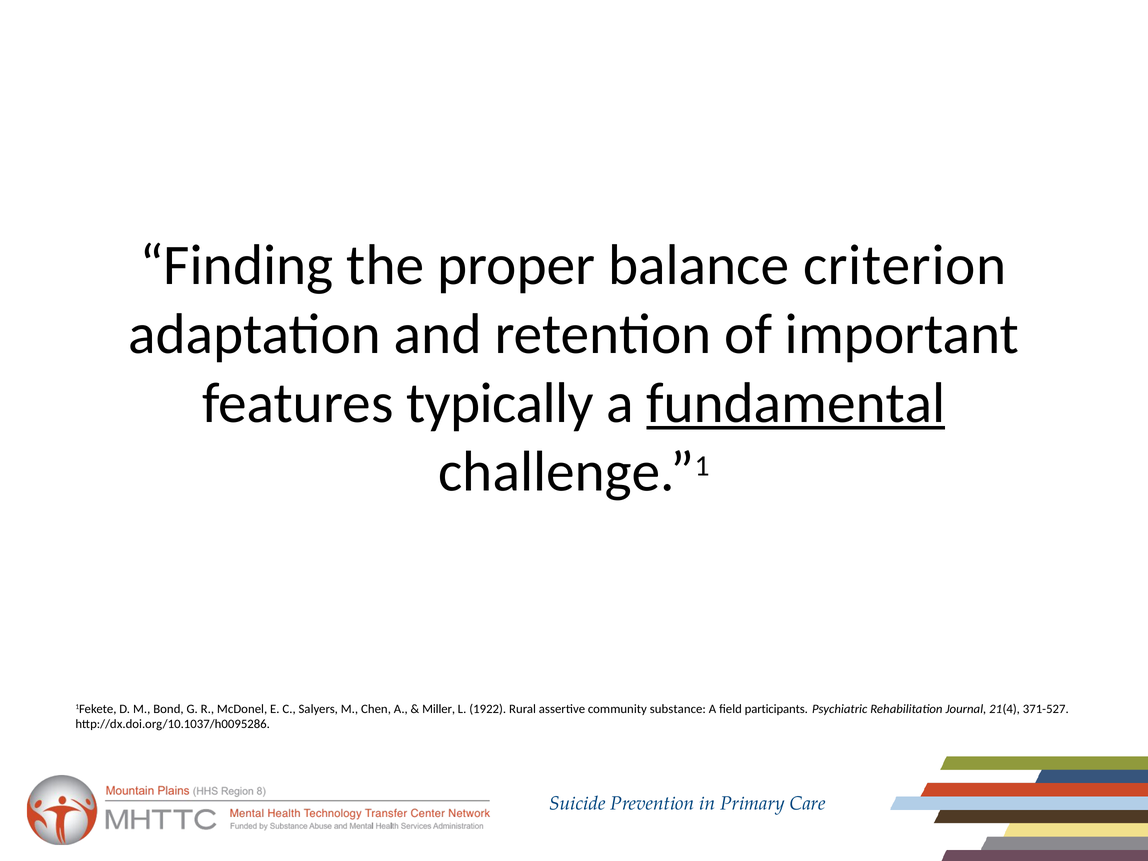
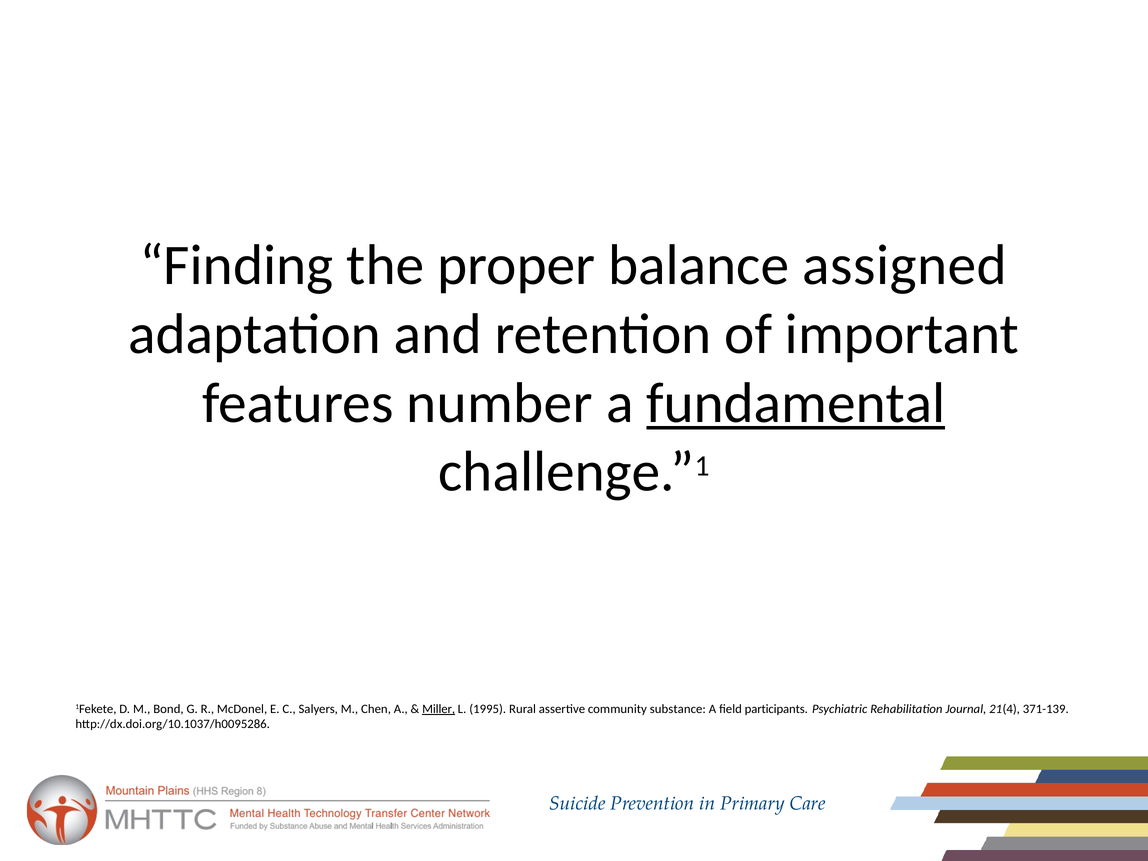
criterion: criterion -> assigned (905, 265)
typically: typically -> number (500, 403)
Miller underline: none -> present (439, 709)
1922: 1922 -> 1995 (488, 709)
371-527: 371-527 -> 371-139 (1046, 709)
